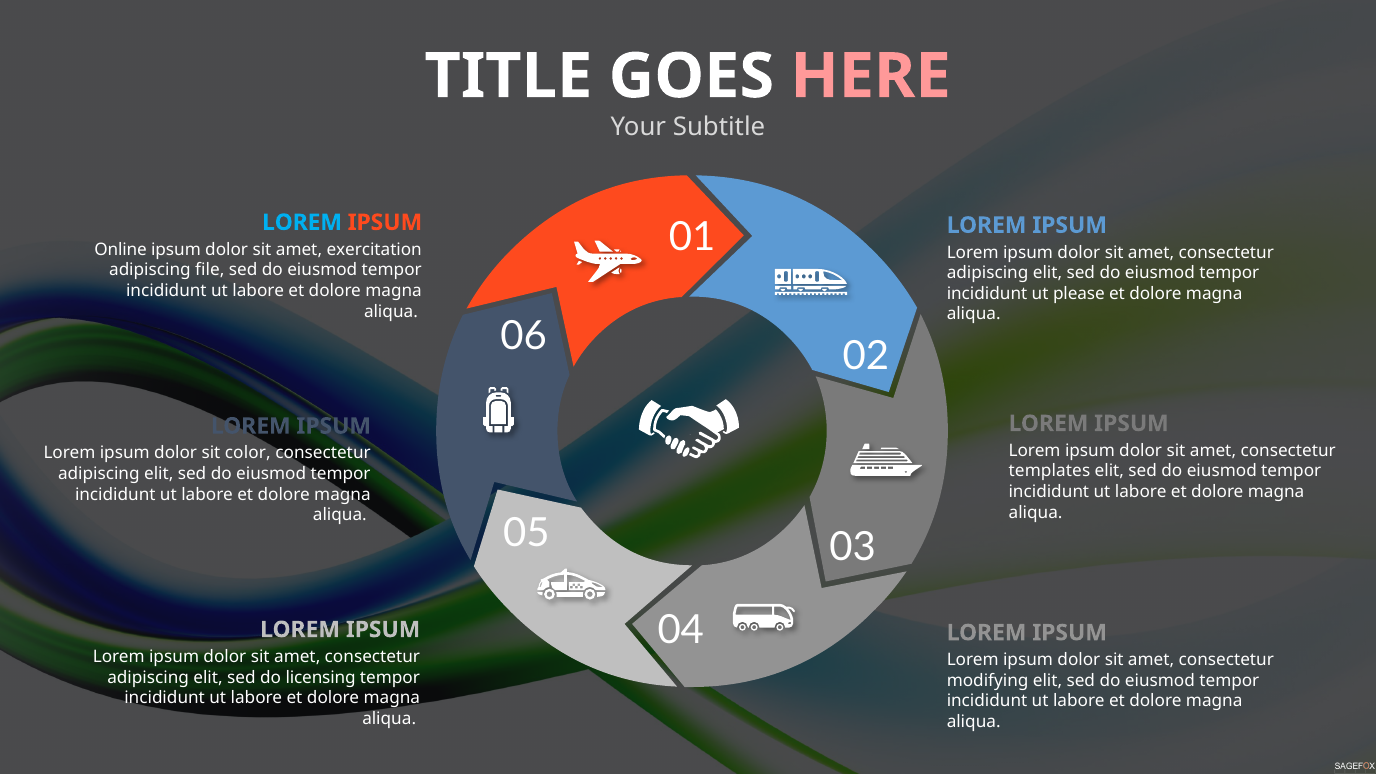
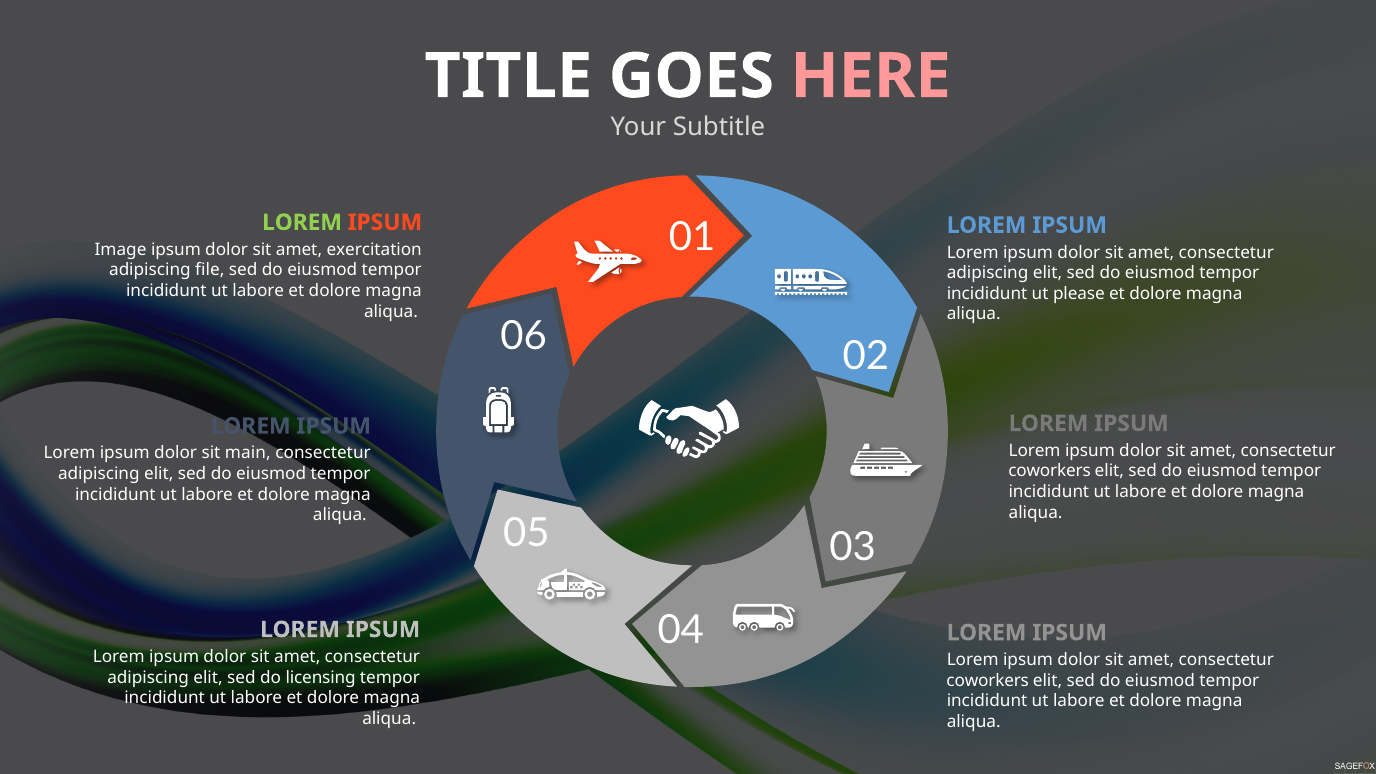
LOREM colour: light blue -> light green (302, 222)
Online: Online -> Image (121, 250)
color: color -> main (248, 453)
templates: templates -> coworkers (1050, 471)
modifying: modifying -> coworkers (988, 680)
